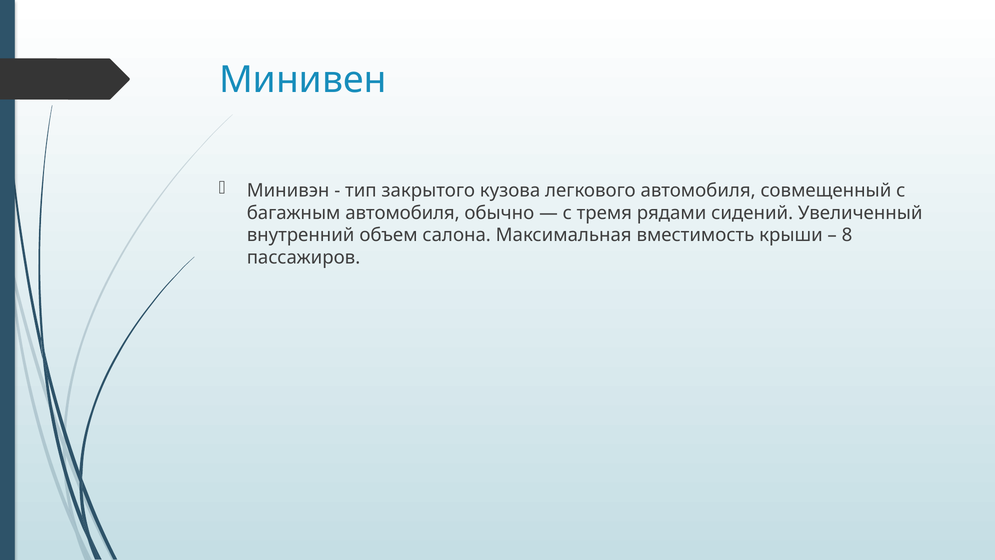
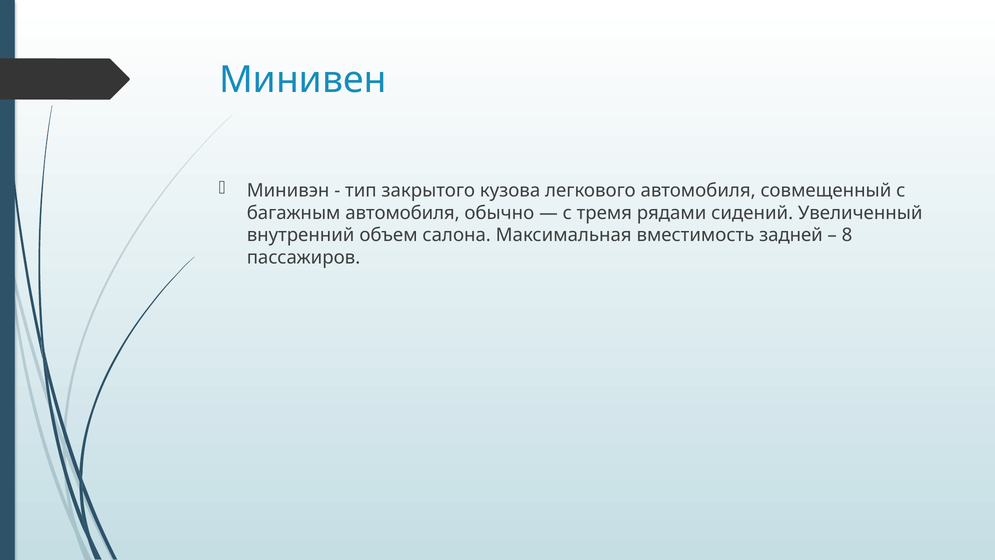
крыши: крыши -> задней (791, 235)
